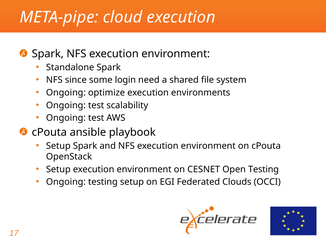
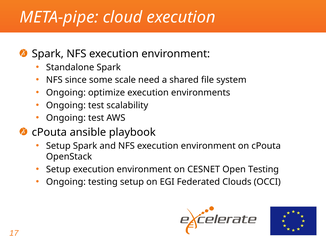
login: login -> scale (125, 80)
